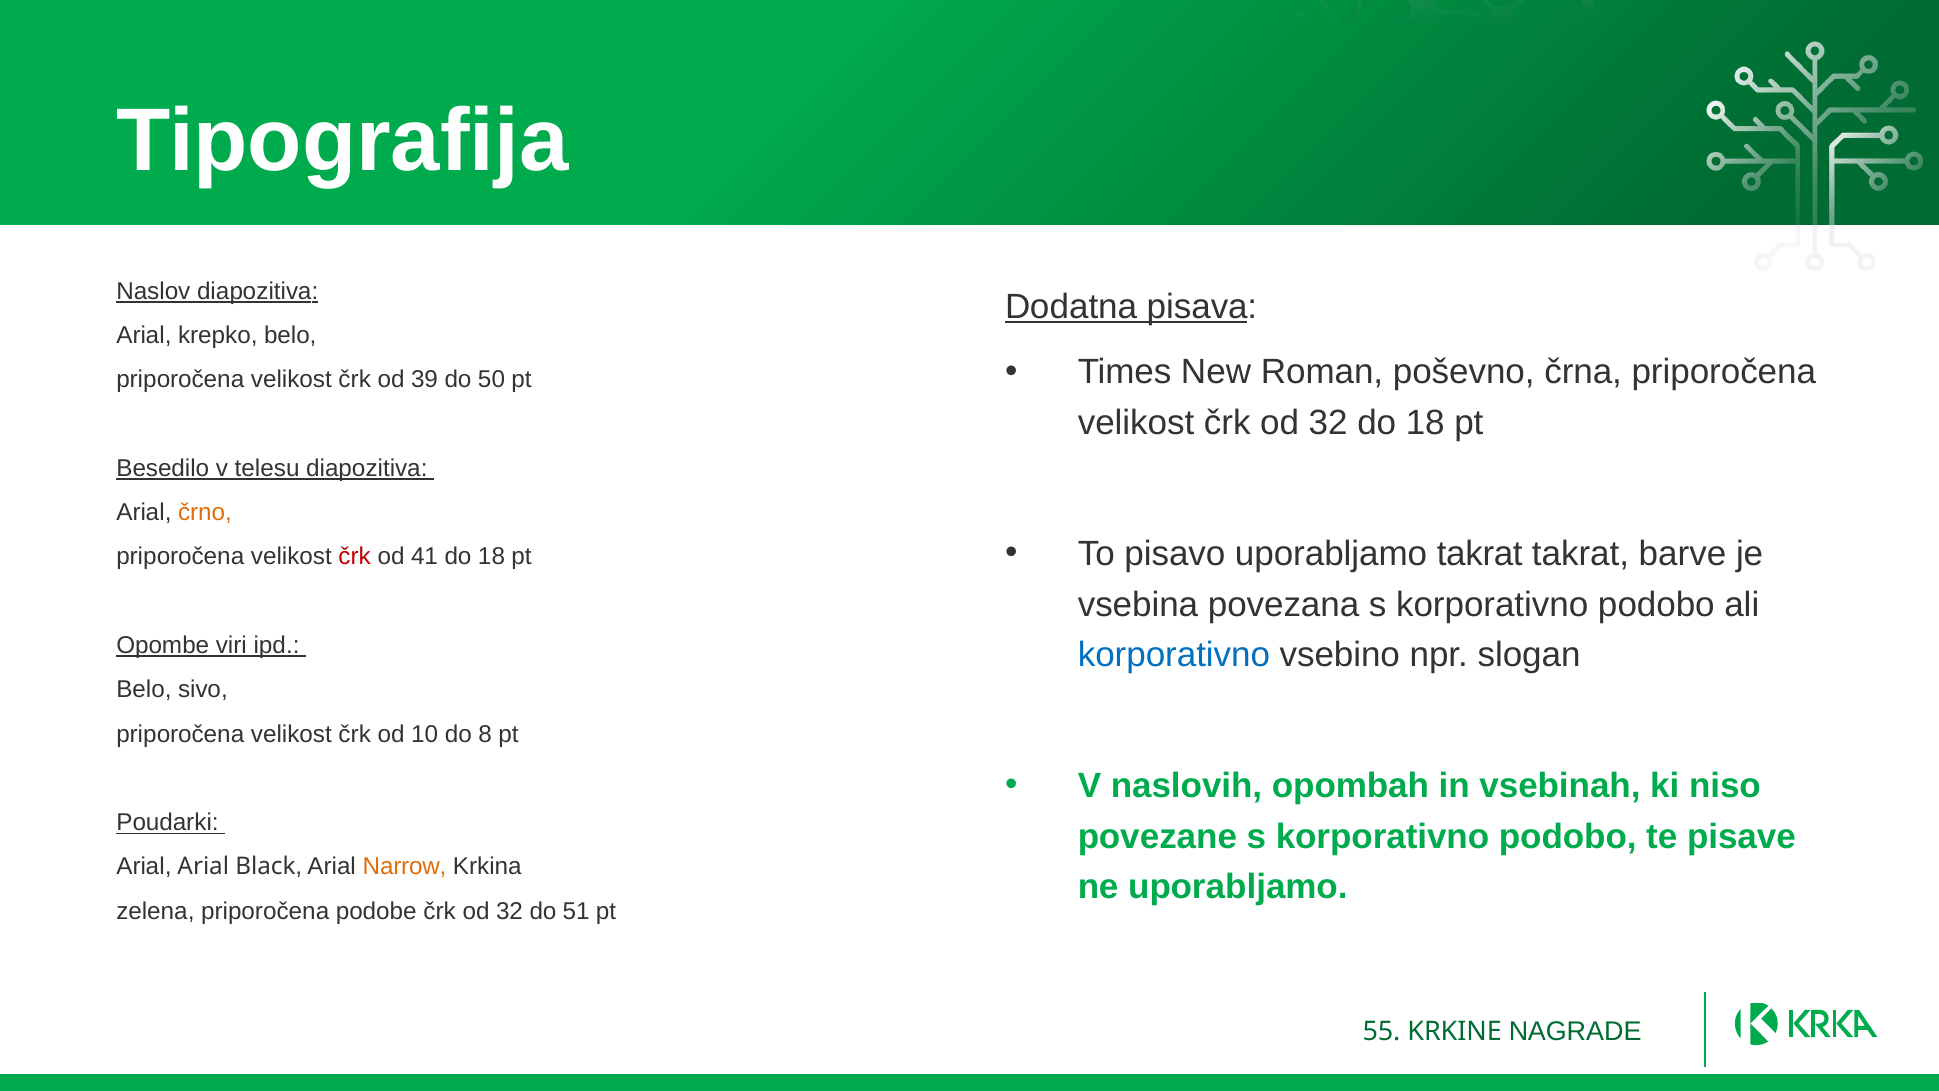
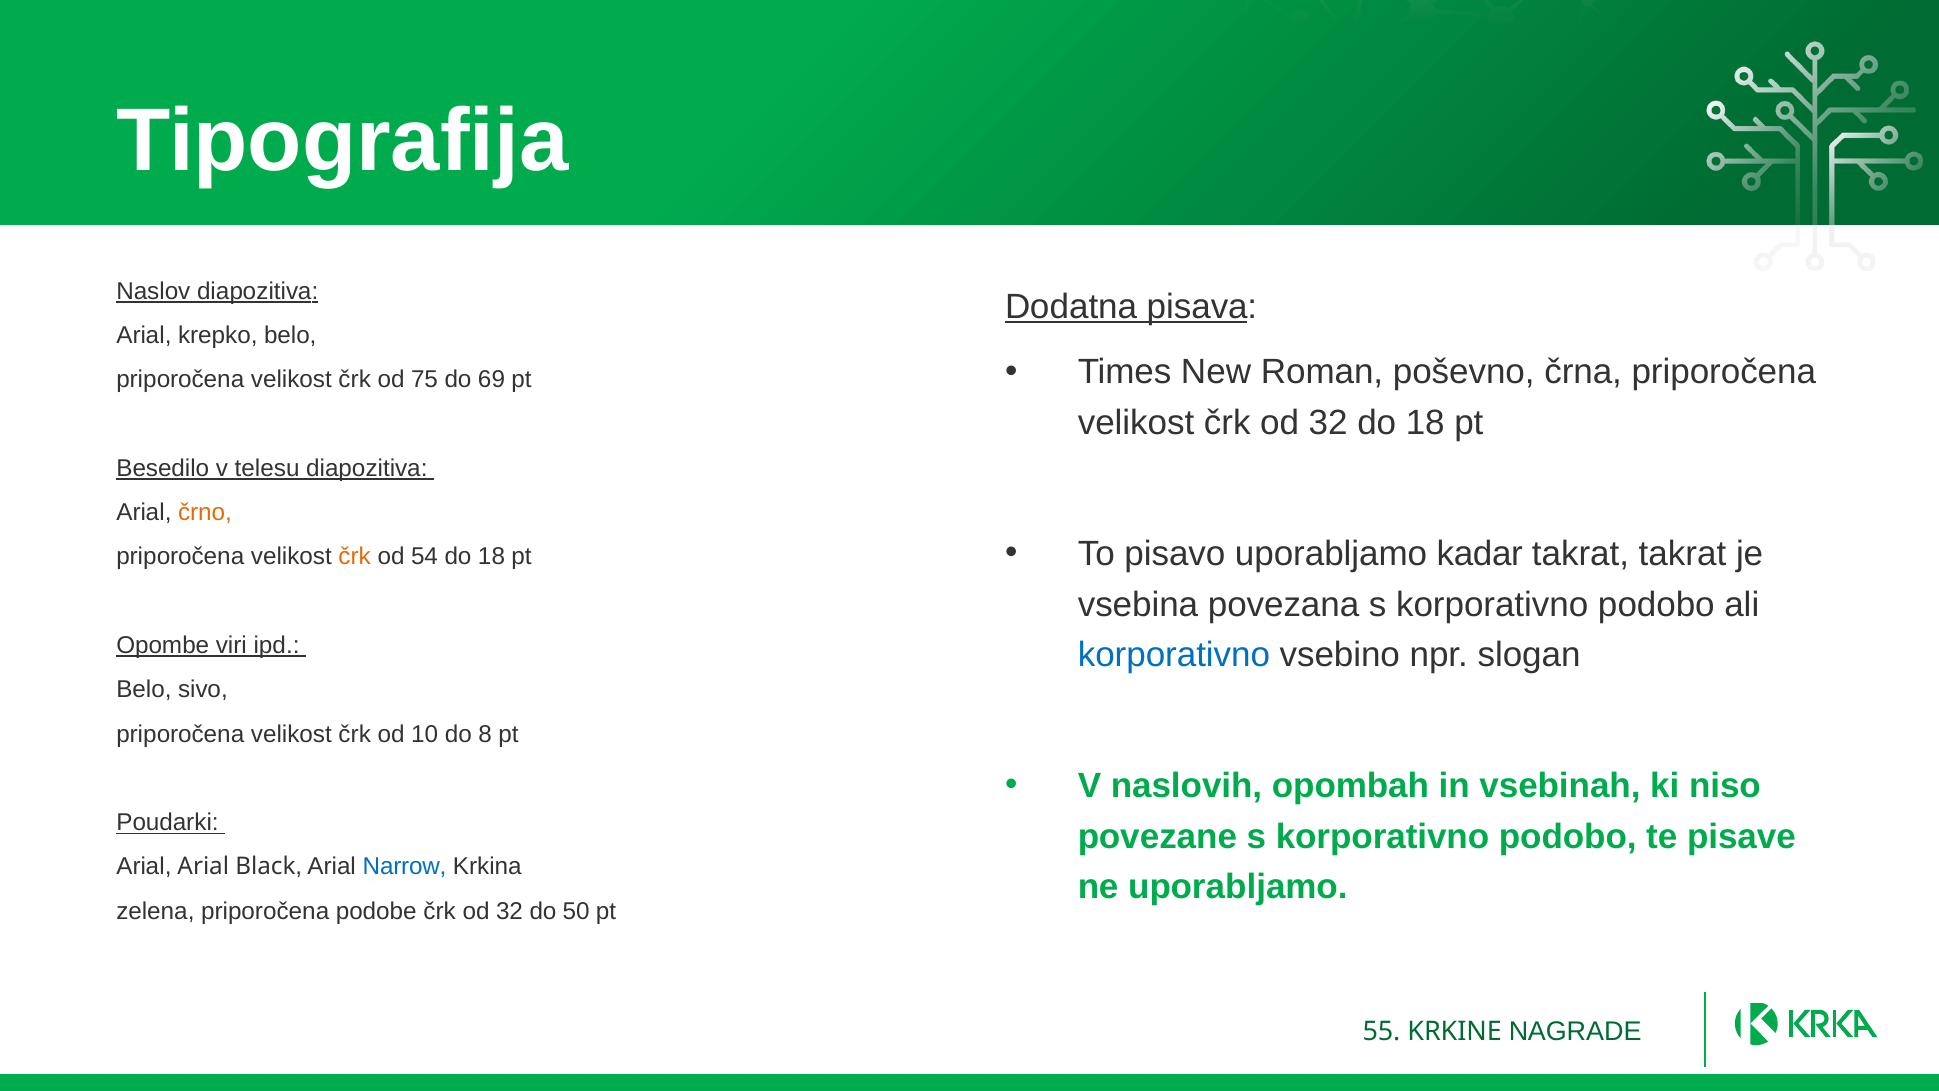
39: 39 -> 75 (425, 380)
50: 50 -> 69 (492, 380)
uporabljamo takrat: takrat -> kadar (1480, 554)
takrat barve: barve -> takrat (1682, 554)
črk colour: red -> orange (355, 557)
41: 41 -> 54 (425, 557)
Narrow colour: orange -> blue (405, 867)
51: 51 -> 50 (576, 911)
